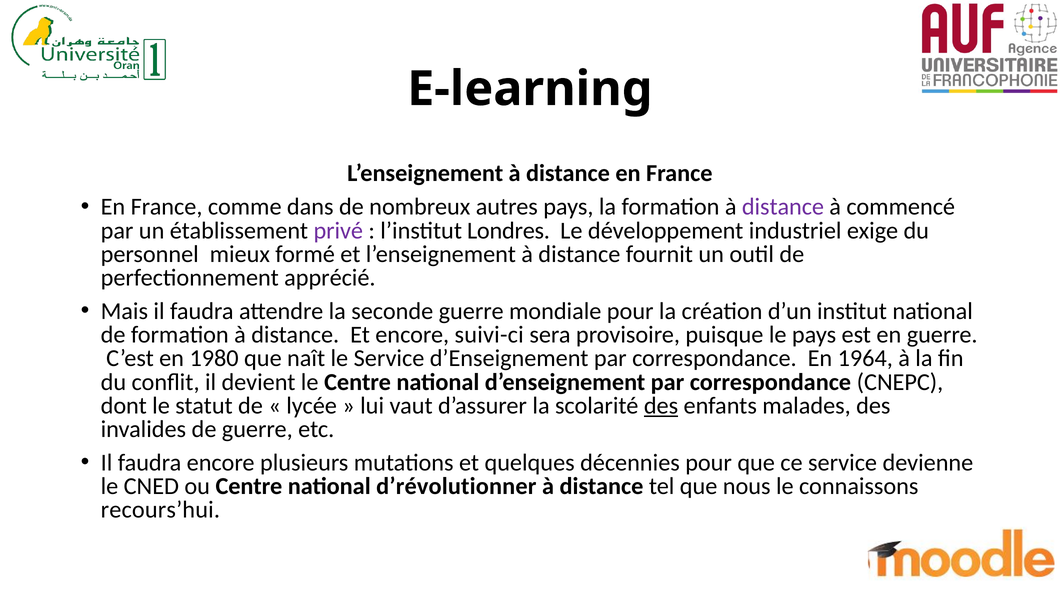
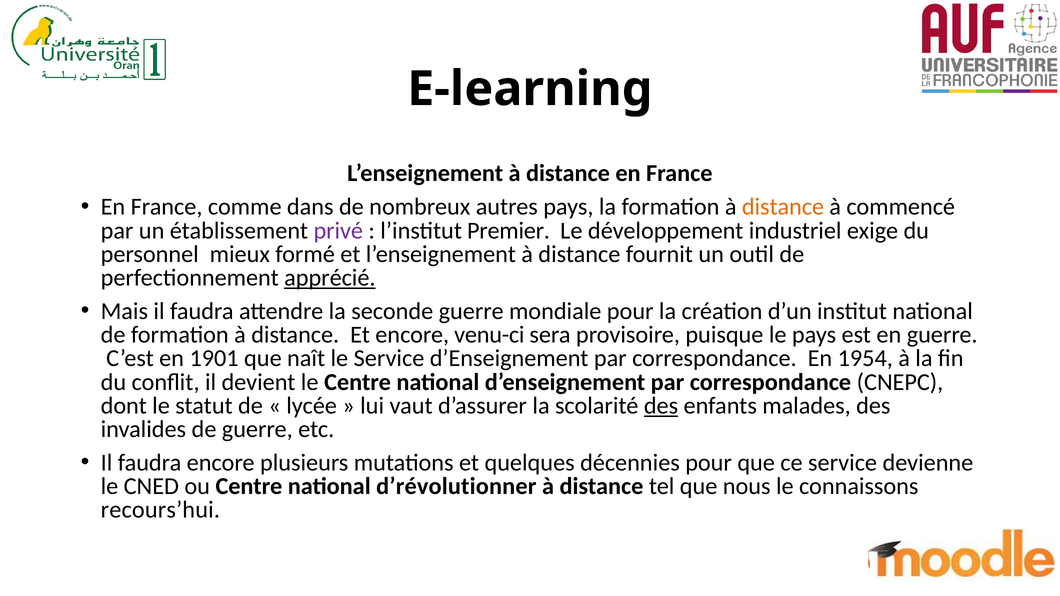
distance colour: purple -> orange (783, 207)
Londres: Londres -> Premier (509, 231)
apprécié underline: none -> present (330, 278)
suivi-ci: suivi-ci -> venu-ci (489, 335)
1980: 1980 -> 1901 (214, 359)
1964: 1964 -> 1954 (865, 359)
